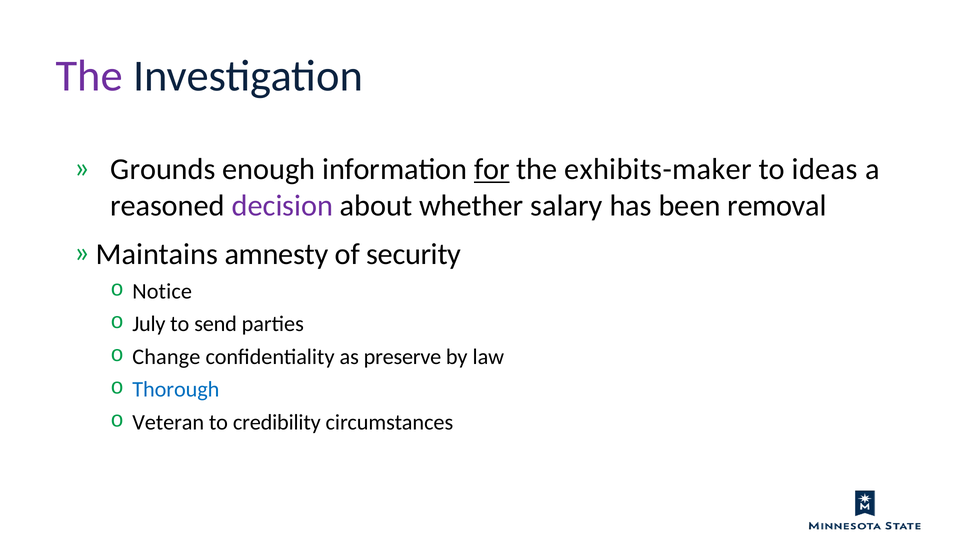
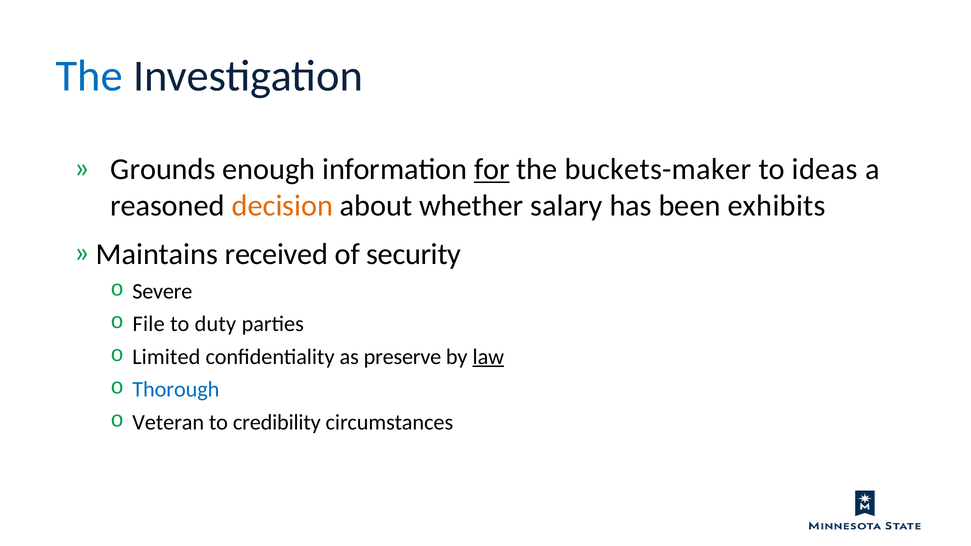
The colour: purple -> blue (89, 76)
exhibits-maker: exhibits-maker -> buckets-maker (658, 169)
decision colour: purple -> orange (282, 206)
removal: removal -> exhibits (777, 206)
amnesty: amnesty -> received (276, 254)
Notice: Notice -> Severe (162, 291)
July: July -> File (149, 324)
send: send -> duty (215, 324)
Change: Change -> Limited (166, 357)
law underline: none -> present (488, 357)
